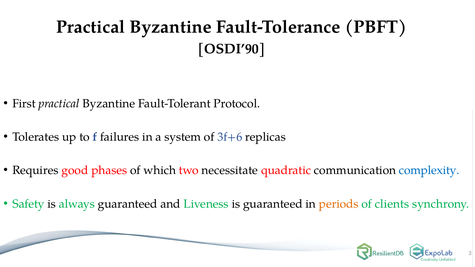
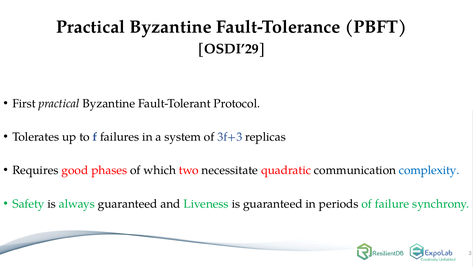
OSDI’90: OSDI’90 -> OSDI’29 (232, 49)
3f+6: 3f+6 -> 3f+3 (230, 137)
periods colour: orange -> black (339, 204)
clients: clients -> failure (392, 204)
